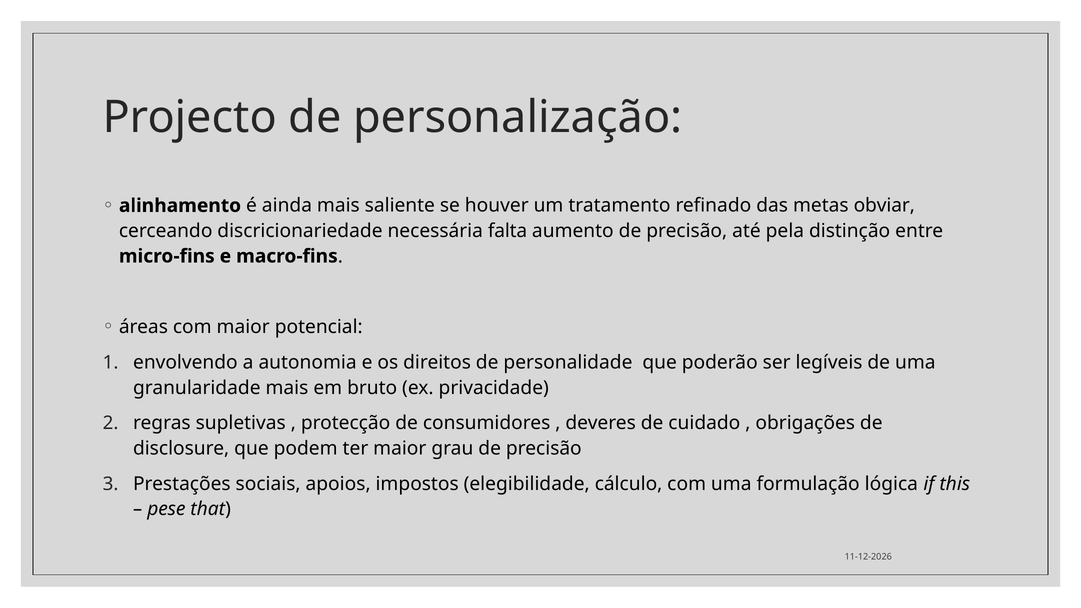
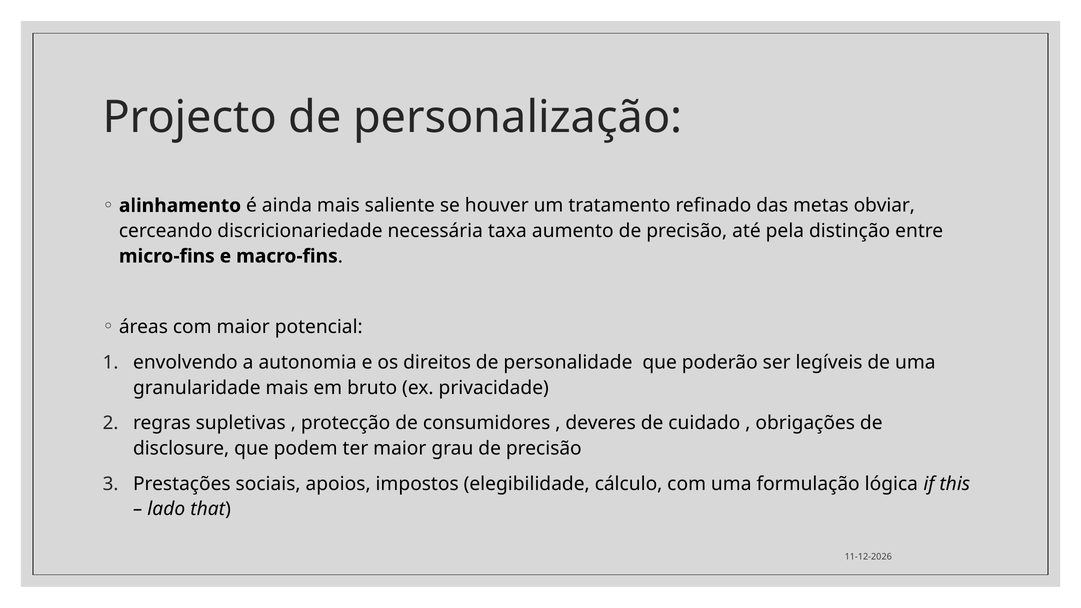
falta: falta -> taxa (507, 231)
pese: pese -> lado (166, 509)
